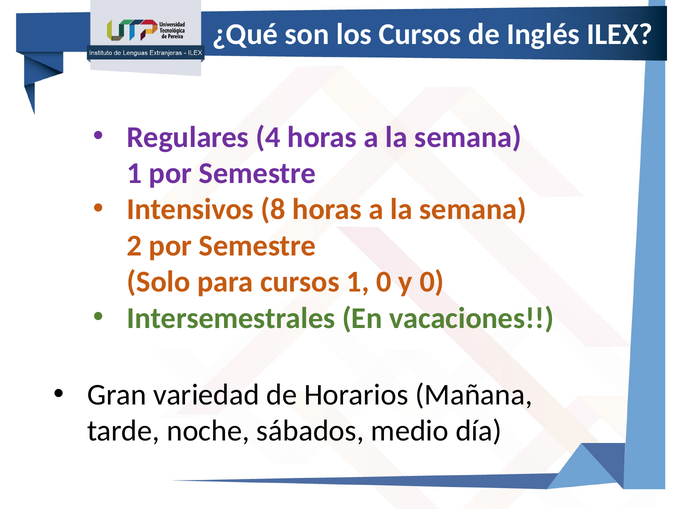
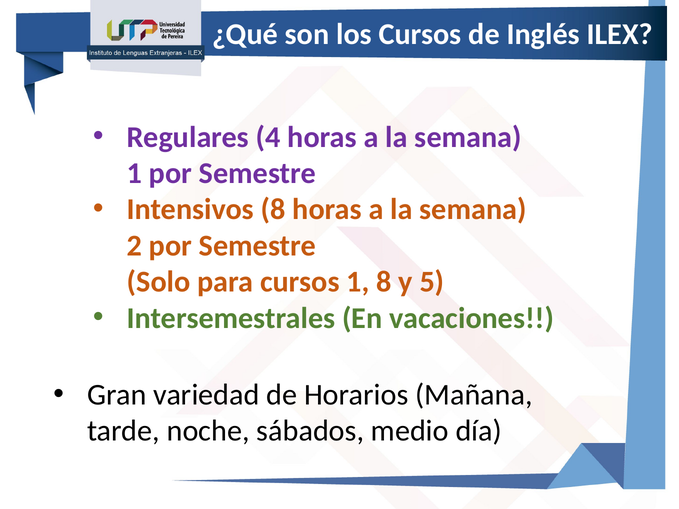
1 0: 0 -> 8 (384, 282)
y 0: 0 -> 5 (432, 282)
